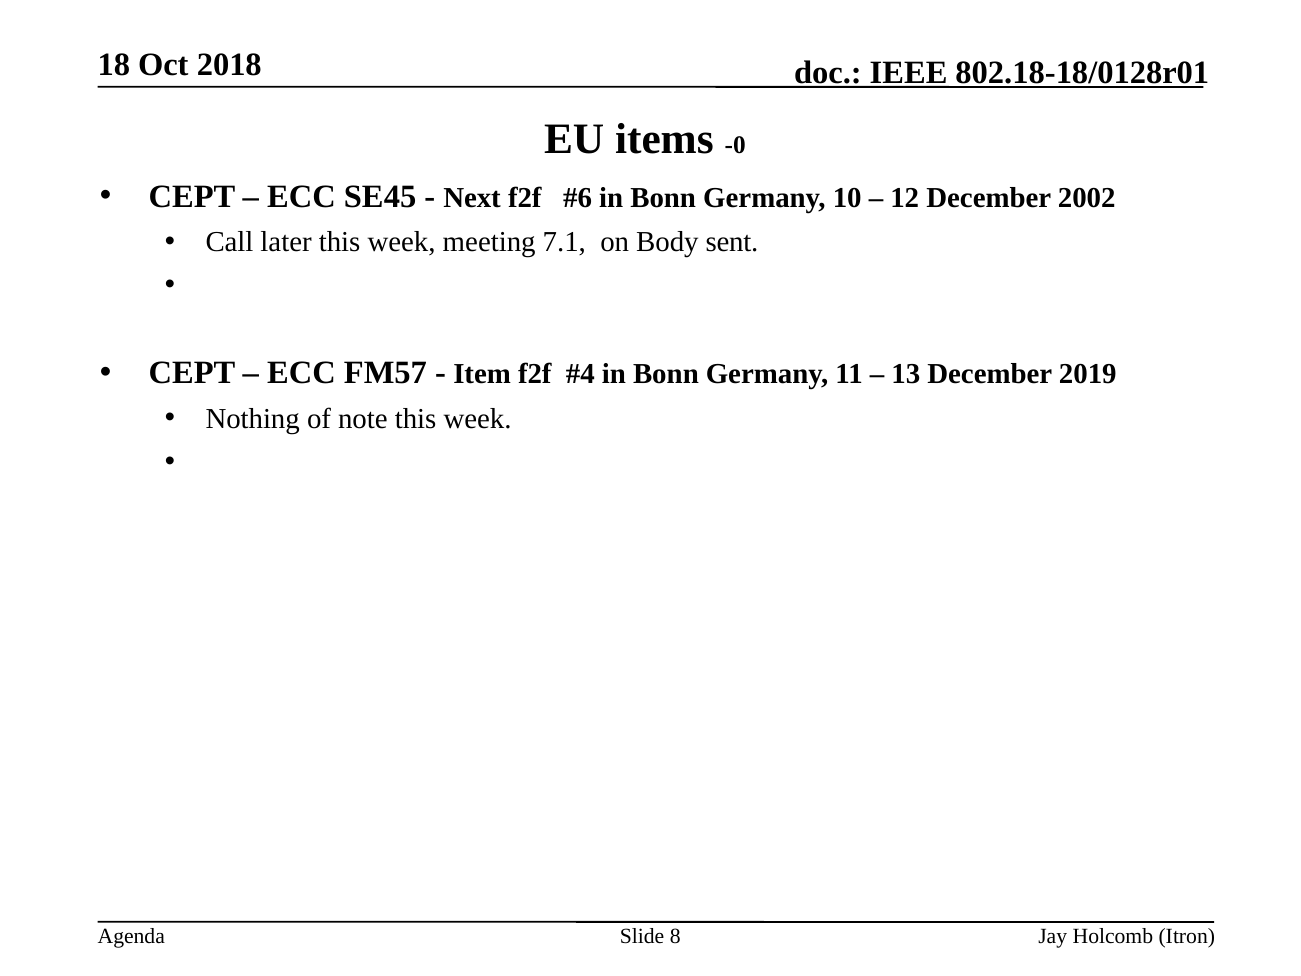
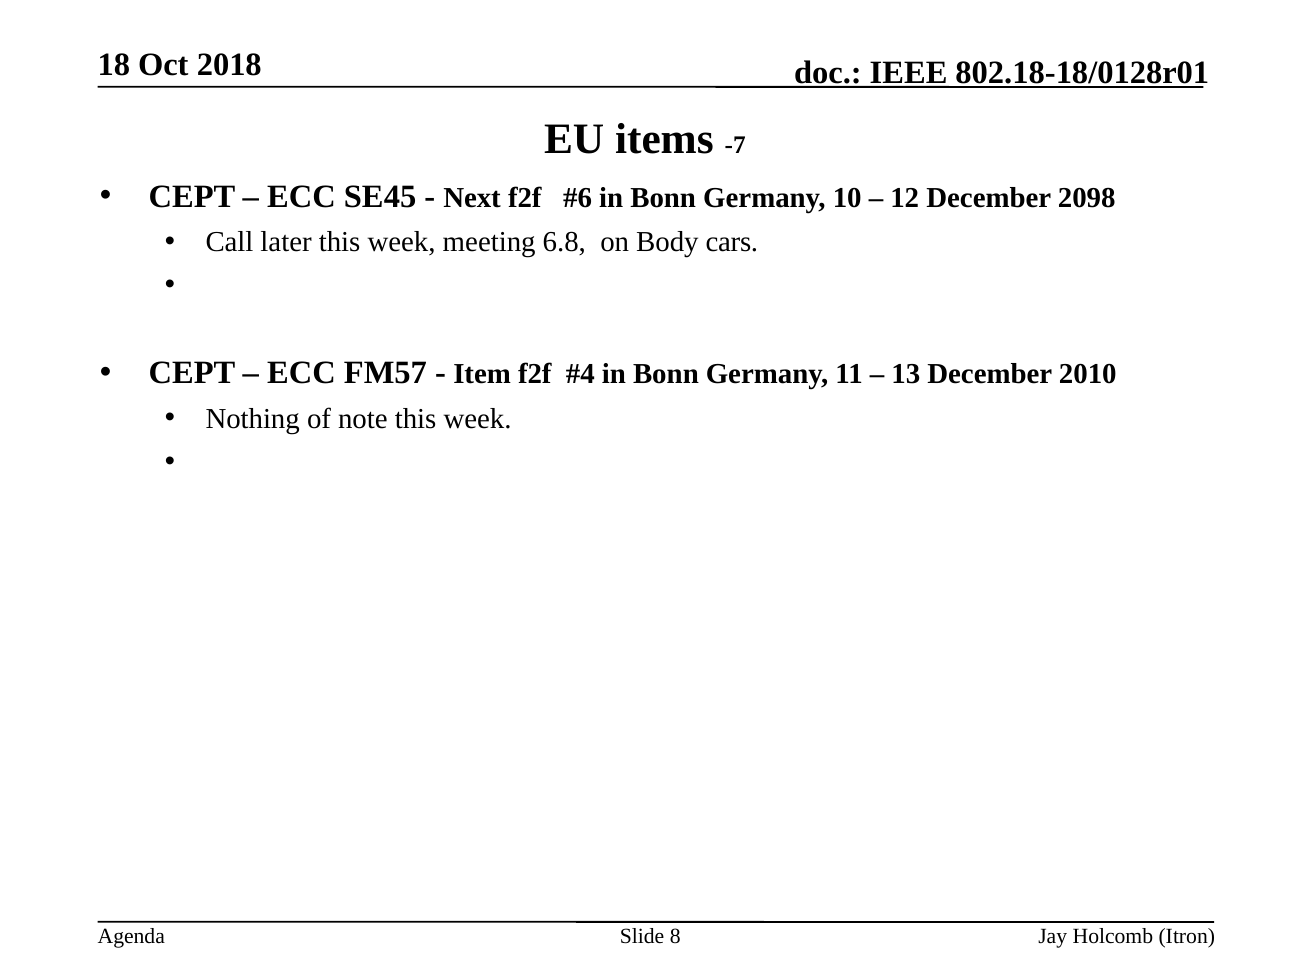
-0: -0 -> -7 (735, 145)
2002: 2002 -> 2098 (1087, 198)
7.1: 7.1 -> 6.8 (564, 242)
sent: sent -> cars (732, 242)
2019: 2019 -> 2010 (1088, 374)
